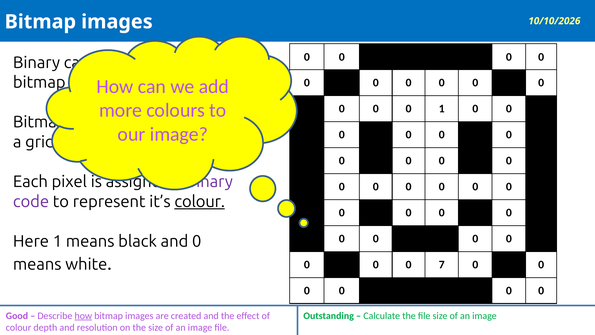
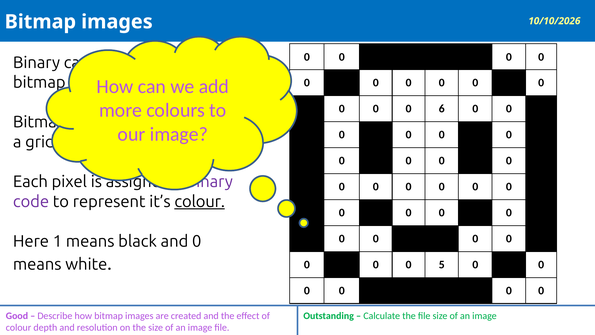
1: 1 -> 6 (442, 109)
7: 7 -> 5 (442, 264)
how underline: present -> none (83, 316)
